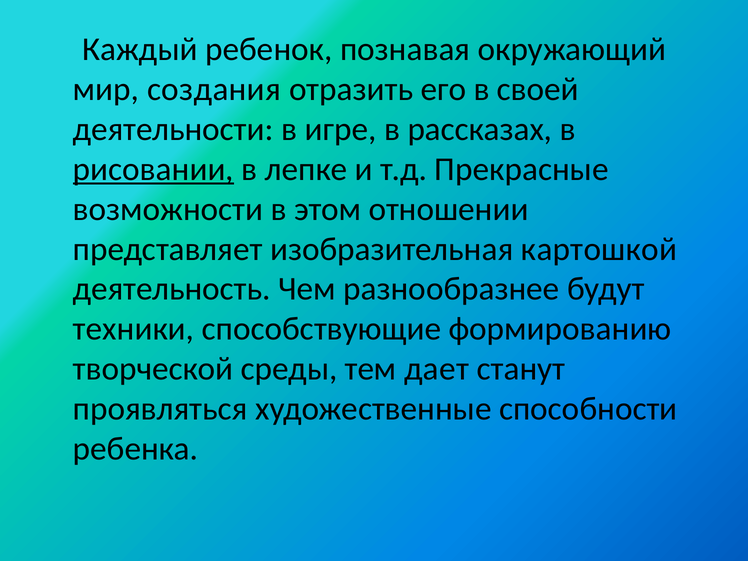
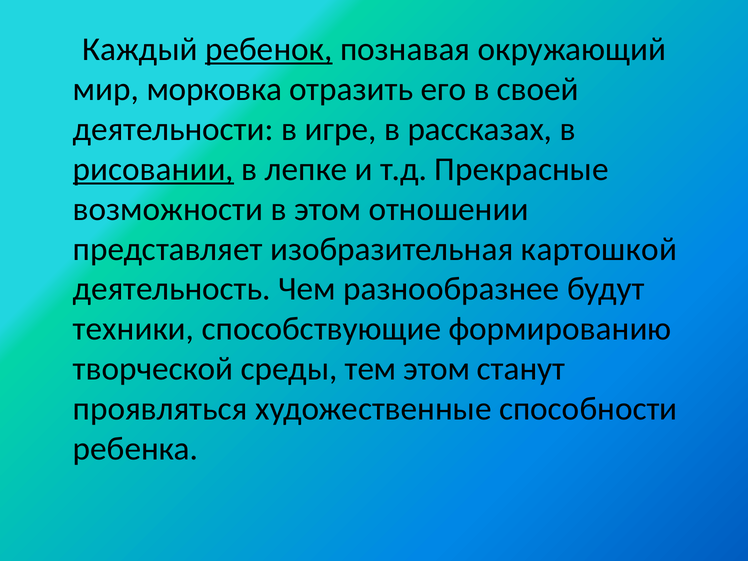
ребенок underline: none -> present (269, 49)
создания: создания -> морковка (214, 89)
тем дает: дает -> этом (437, 369)
